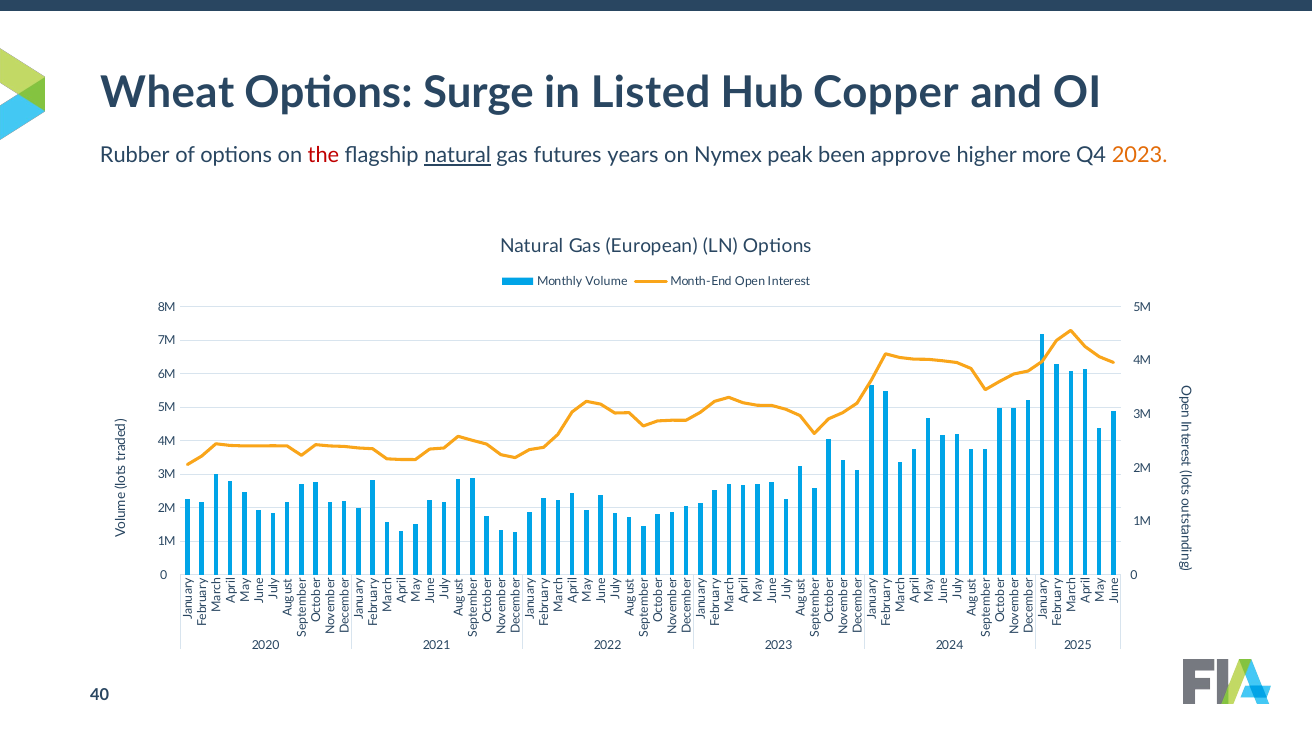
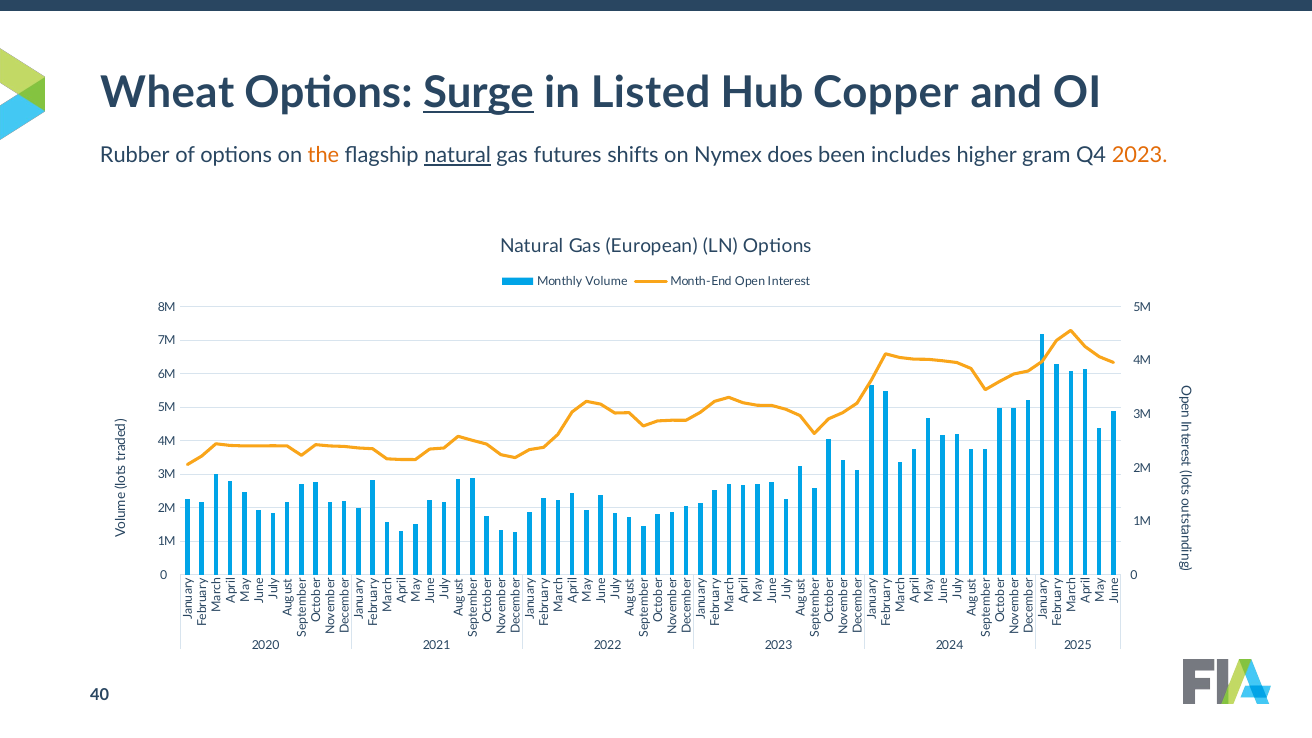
Surge underline: none -> present (478, 93)
the colour: red -> orange (323, 156)
years: years -> shifts (633, 156)
peak: peak -> does (790, 156)
approve: approve -> includes (911, 156)
more: more -> gram (1046, 156)
